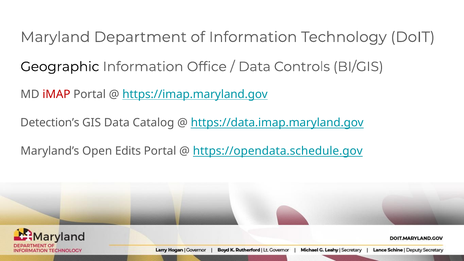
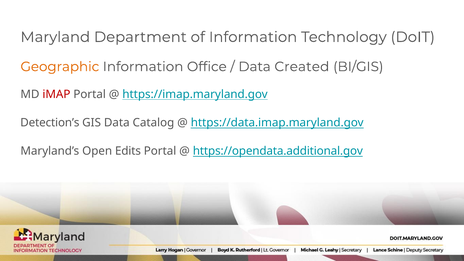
Geographic colour: black -> orange (60, 67)
Controls: Controls -> Created (302, 67)
https://opendata.schedule.gov: https://opendata.schedule.gov -> https://opendata.additional.gov (278, 151)
